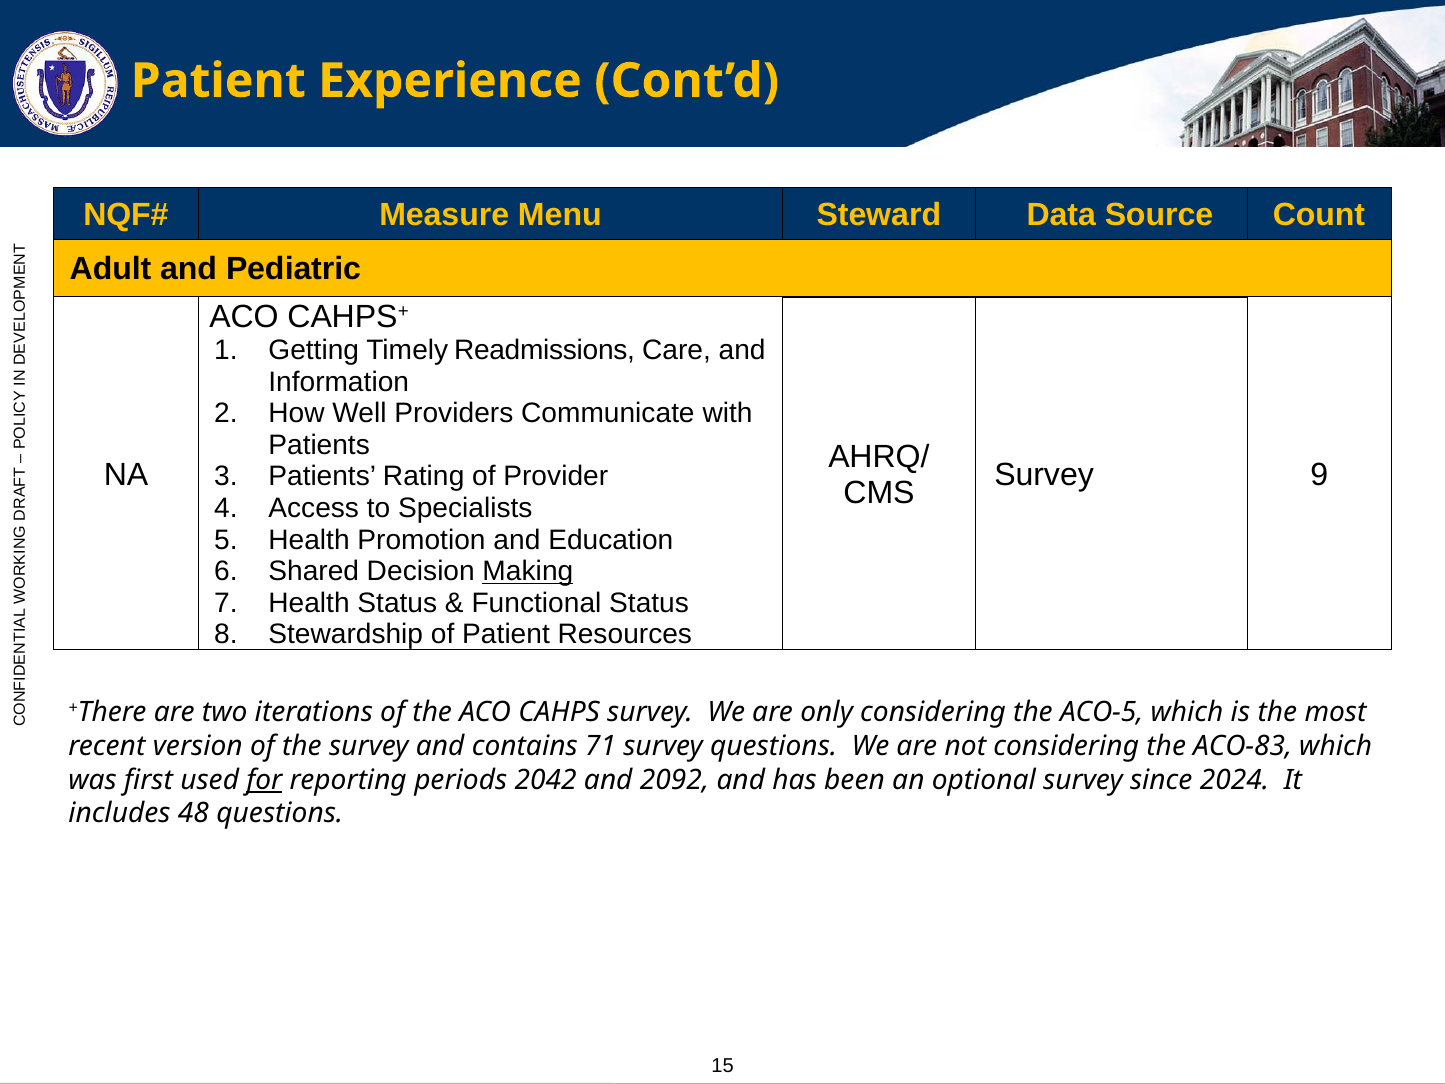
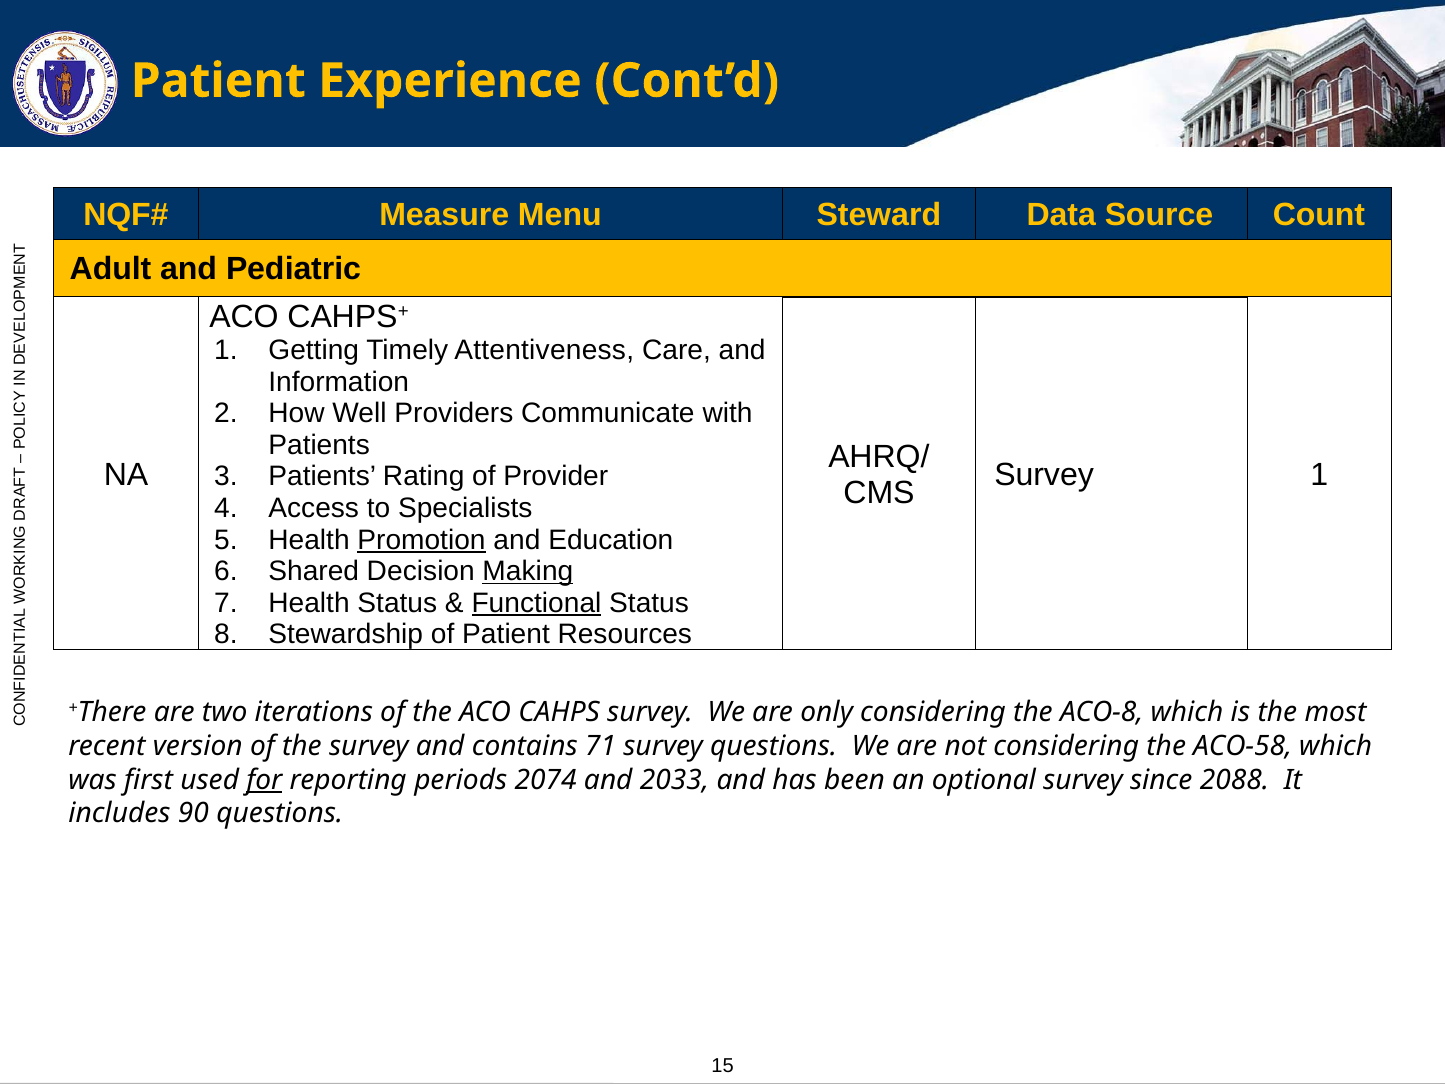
Readmissions: Readmissions -> Attentiveness (544, 350)
Survey 9: 9 -> 1 (1319, 474)
Promotion underline: none -> present (421, 540)
Functional underline: none -> present (536, 603)
ACO-5: ACO-5 -> ACO-8 (1102, 712)
ACO-83: ACO-83 -> ACO-58 (1243, 746)
2042: 2042 -> 2074 (546, 780)
2092: 2092 -> 2033 (675, 780)
2024: 2024 -> 2088 (1234, 780)
48: 48 -> 90 (193, 813)
